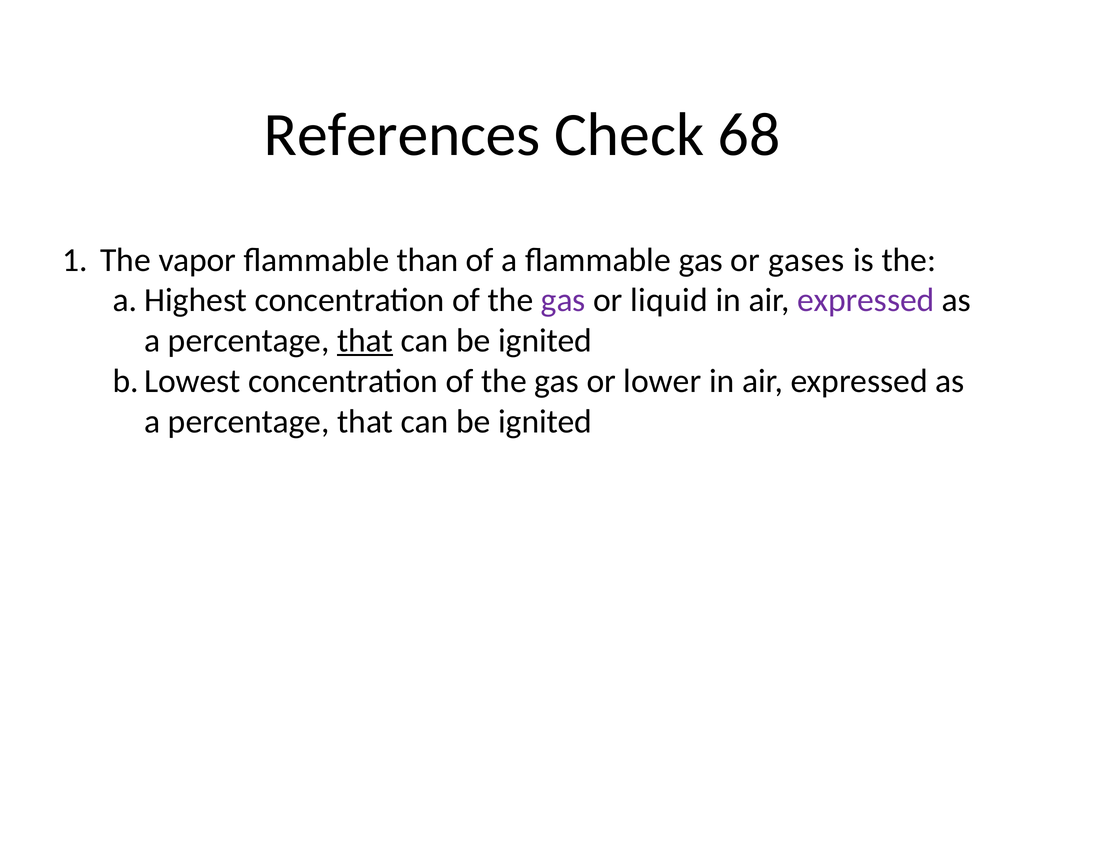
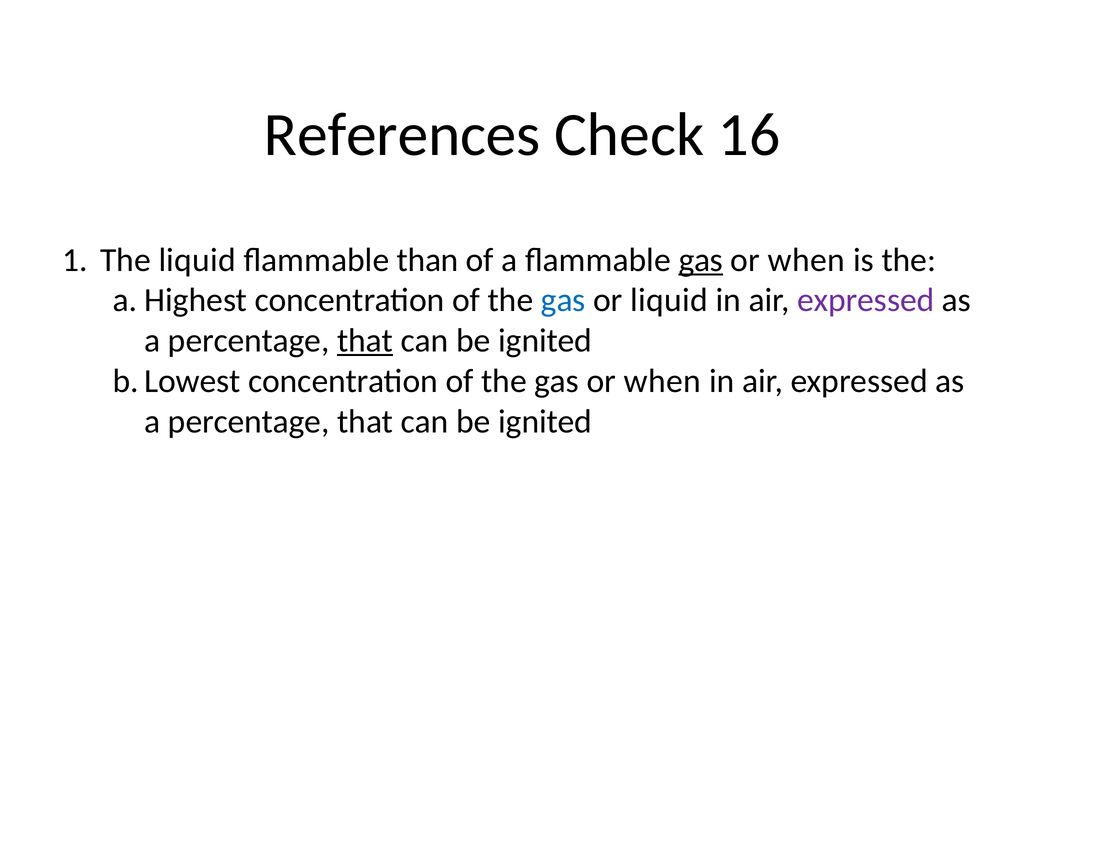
68: 68 -> 16 (749, 135)
The vapor: vapor -> liquid (197, 260)
gas underline: none -> present (701, 260)
gases: gases -> when (806, 260)
gas colour: purple -> blue (563, 300)
the gas or lower: lower -> when (662, 381)
